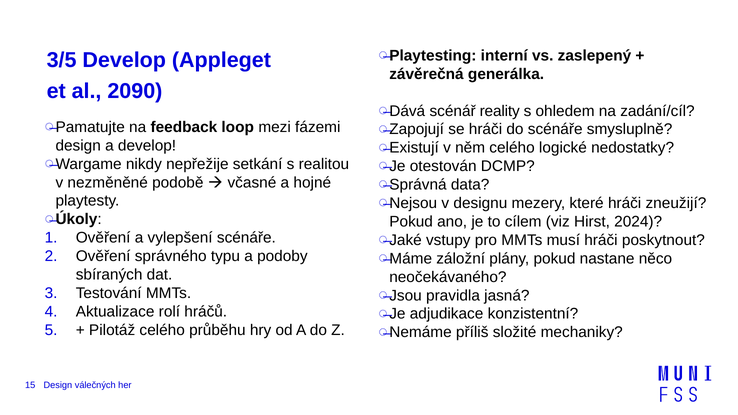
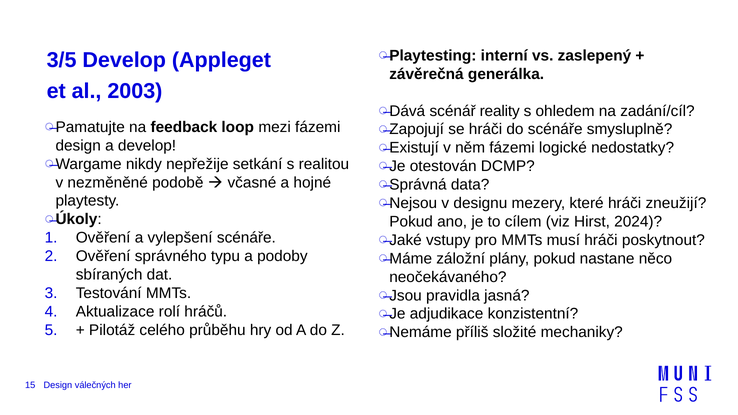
2090: 2090 -> 2003 (135, 91)
něm celého: celého -> fázemi (512, 148)
